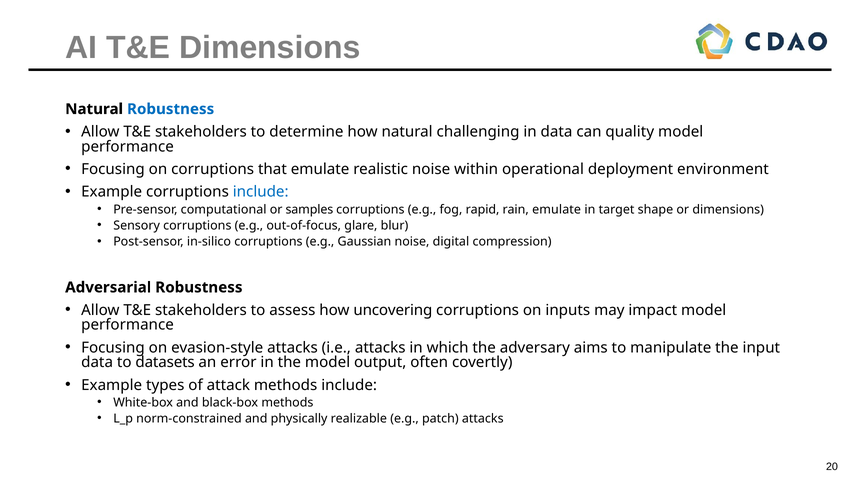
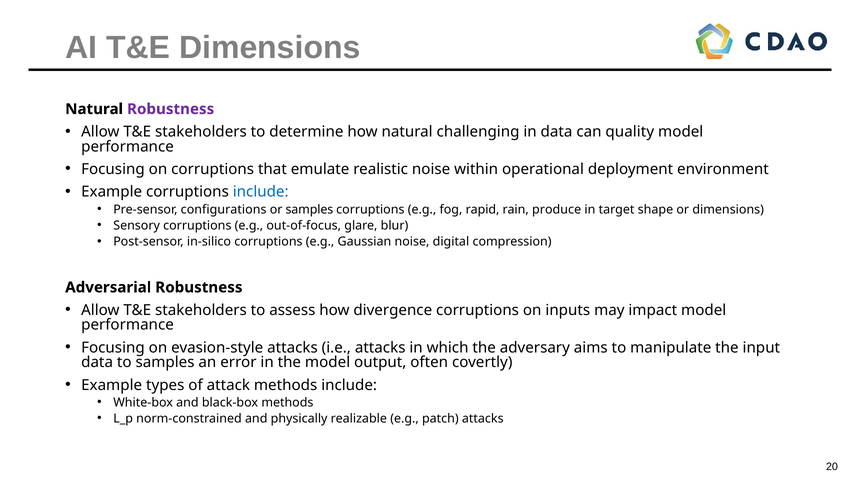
Robustness colour: blue -> purple (171, 109)
computational: computational -> configurations (224, 209)
rain emulate: emulate -> produce (557, 209)
uncovering: uncovering -> divergence (393, 310)
to datasets: datasets -> samples (165, 362)
